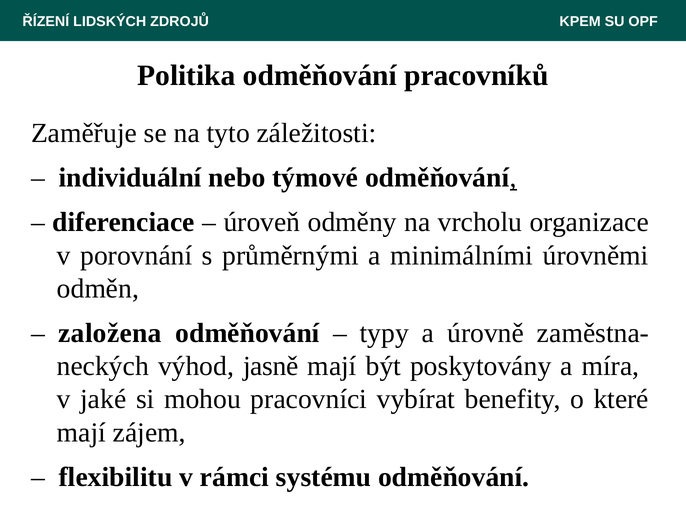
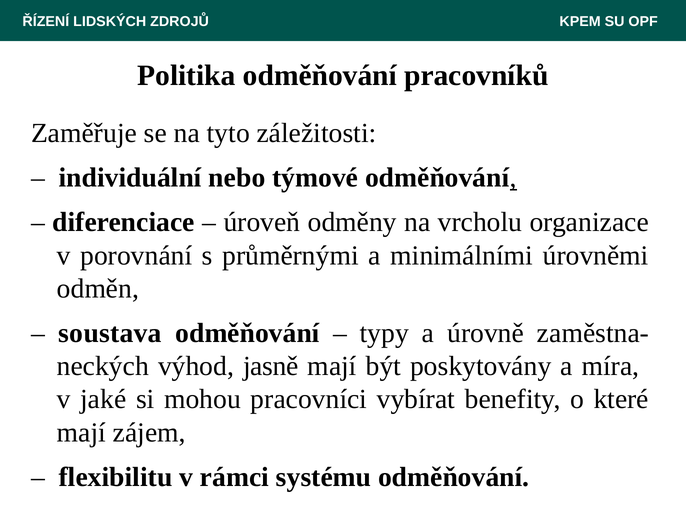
založena: založena -> soustava (110, 333)
